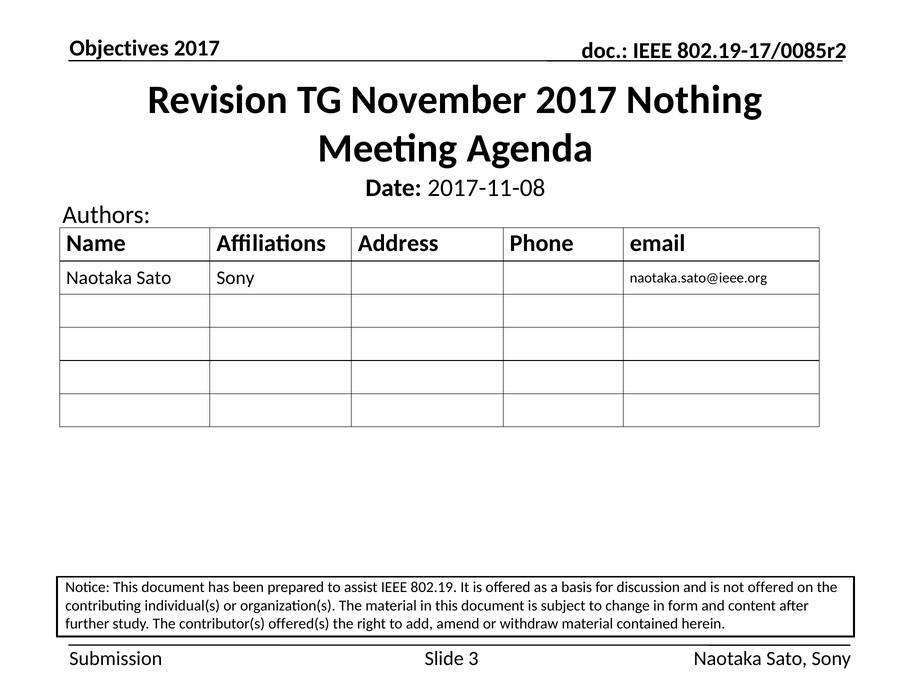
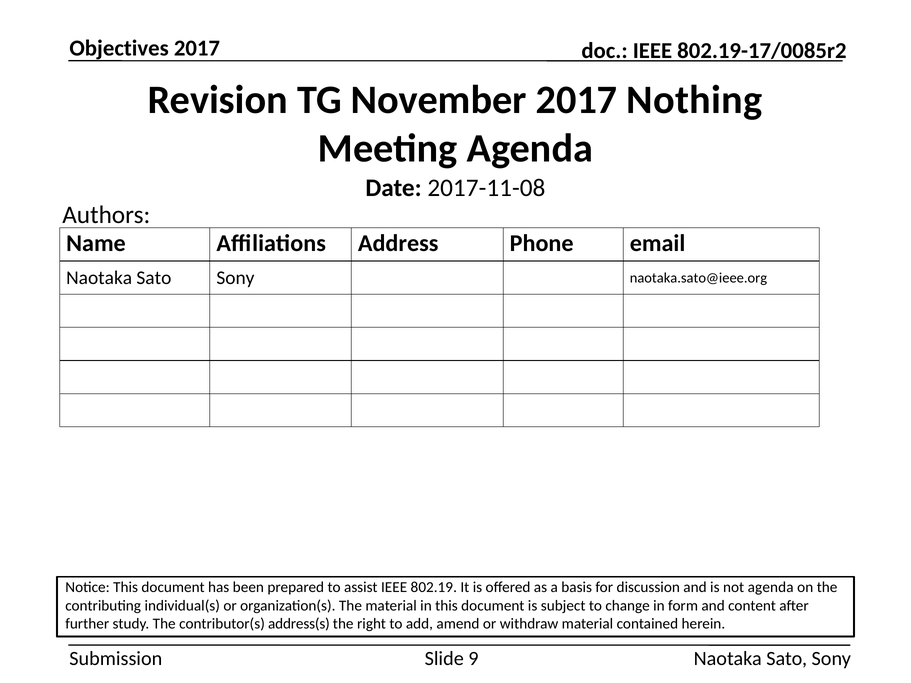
not offered: offered -> agenda (771, 588)
offered(s: offered(s -> address(s (299, 624)
3: 3 -> 9 (473, 659)
